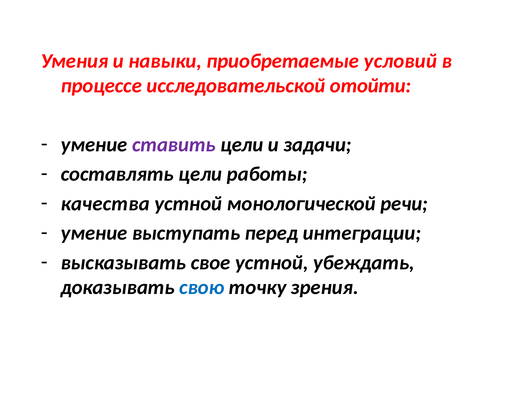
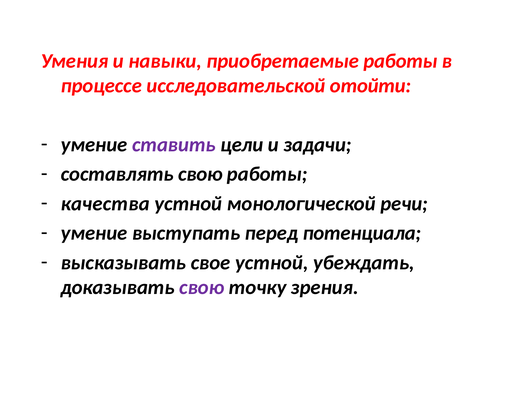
приобретаемые условий: условий -> работы (401, 61)
составлять цели: цели -> свою (201, 174)
интеграции: интеграции -> потенциала (362, 233)
свою colour: blue -> purple (202, 288)
